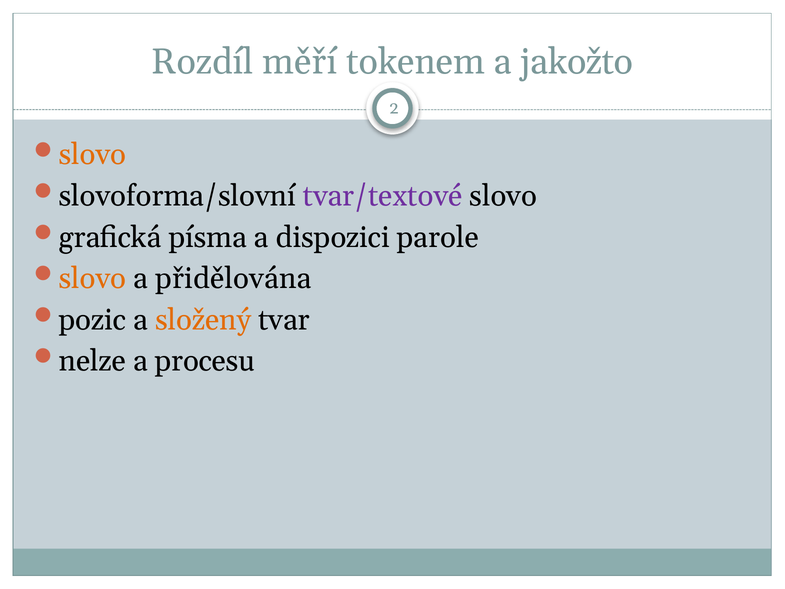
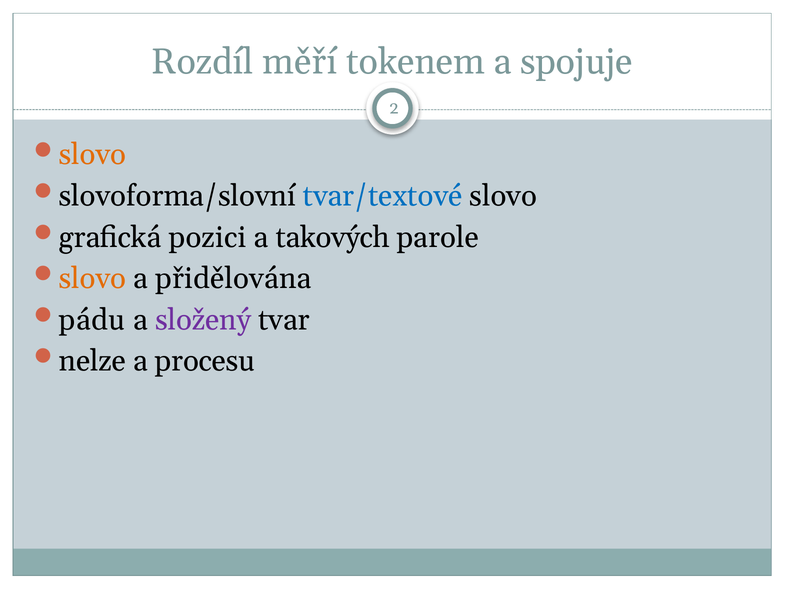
jakožto: jakožto -> spojuje (577, 62)
tvar/textové colour: purple -> blue (383, 196)
písma: písma -> pozici (208, 237)
dispozici: dispozici -> takových (333, 237)
pozic: pozic -> pádu (92, 320)
složený colour: orange -> purple (203, 320)
